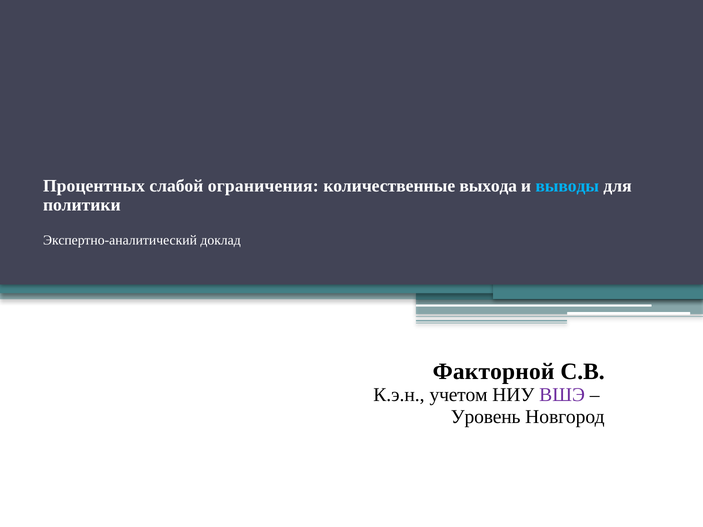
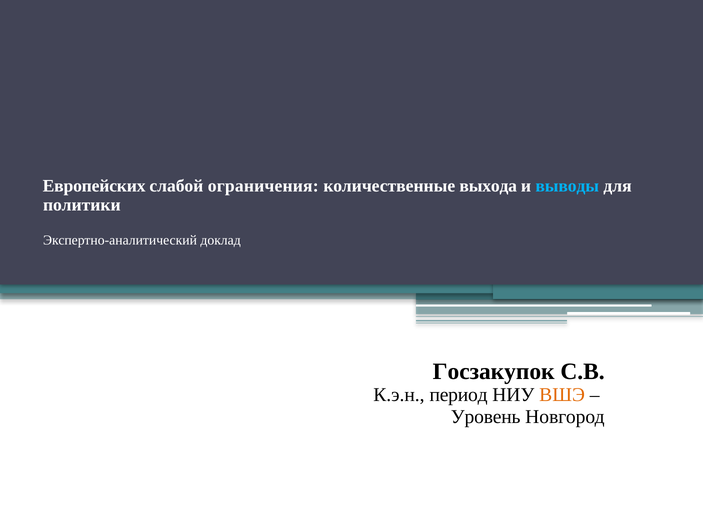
Процентных: Процентных -> Европейских (94, 186)
Факторной: Факторной -> Госзакупок (494, 371)
учетом: учетом -> период (459, 395)
ВШЭ colour: purple -> orange (562, 395)
